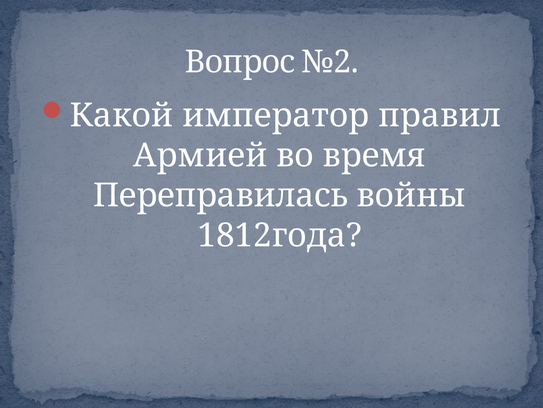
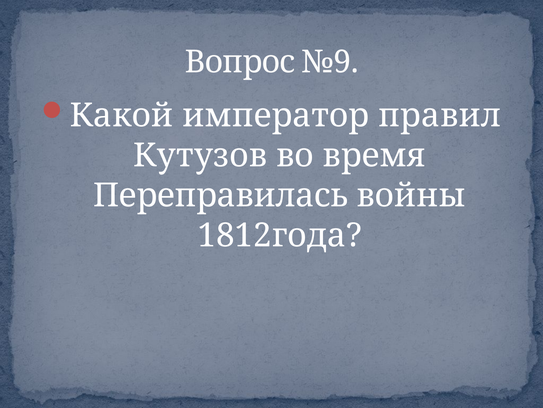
№2: №2 -> №9 (330, 62)
Армией: Армией -> Кутузов (200, 155)
